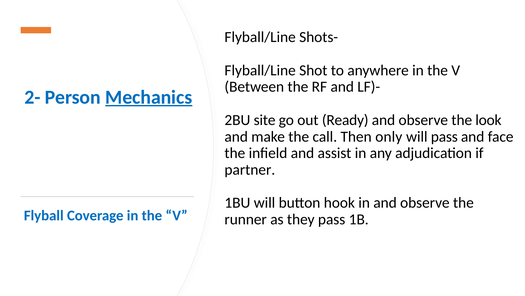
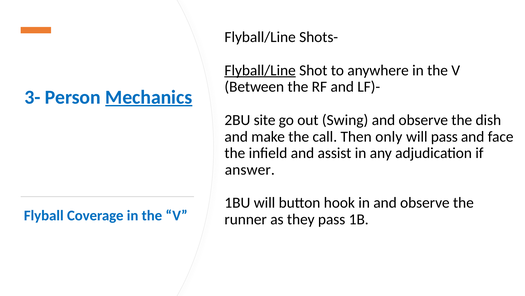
Flyball/Line underline: none -> present (260, 70)
2-: 2- -> 3- (33, 97)
Ready: Ready -> Swing (345, 120)
look: look -> dish (488, 120)
partner: partner -> answer (250, 169)
